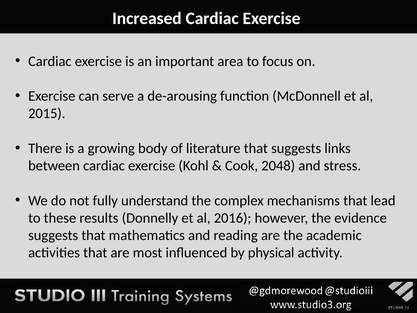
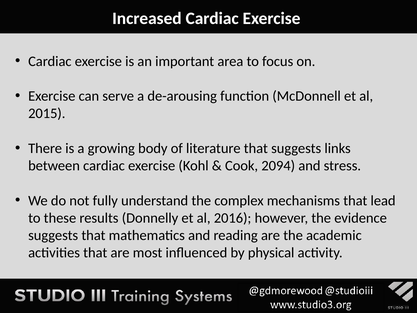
2048: 2048 -> 2094 (278, 166)
